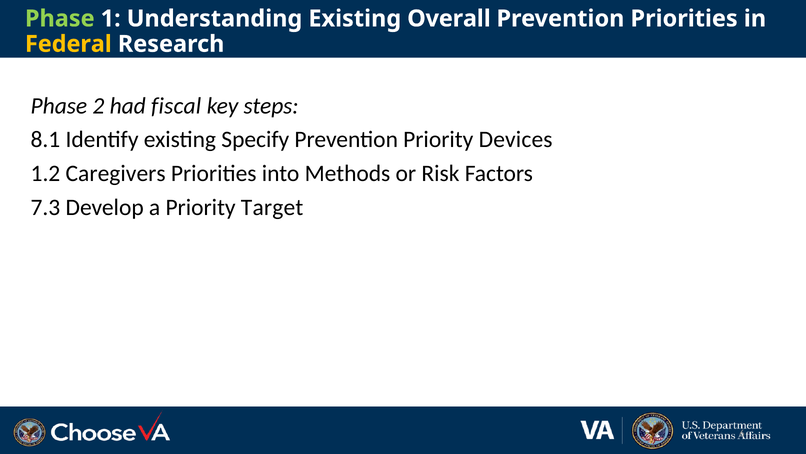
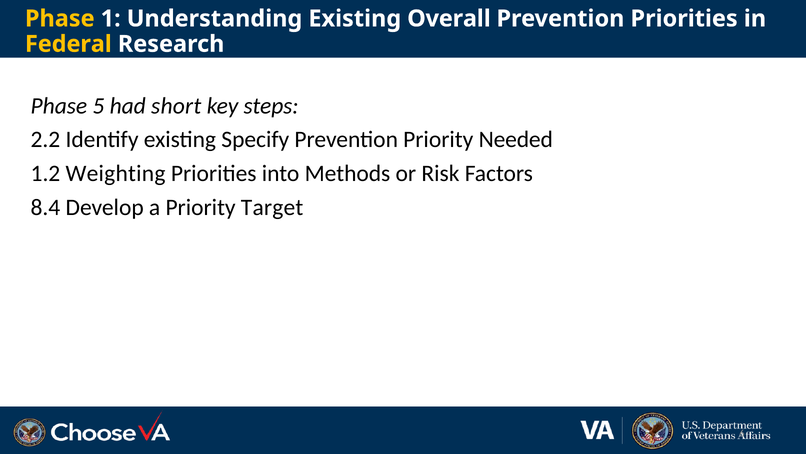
Phase colour: light green -> yellow (60, 19)
2: 2 -> 5 (98, 106)
fiscal: fiscal -> short (176, 106)
8.1: 8.1 -> 2.2 (45, 139)
Devices: Devices -> Needed (516, 139)
Caregivers: Caregivers -> Weighting (116, 173)
7.3: 7.3 -> 8.4 (45, 207)
